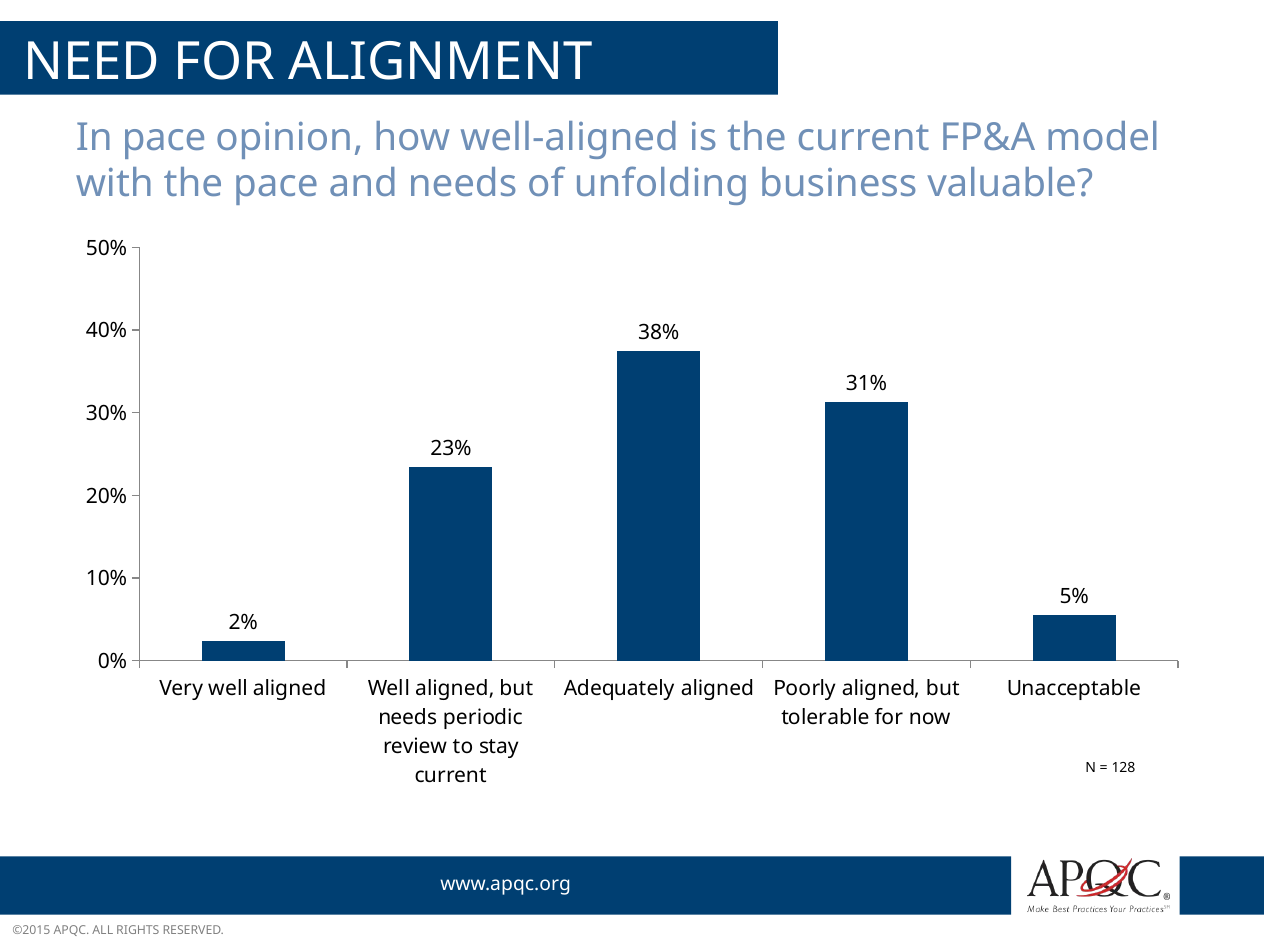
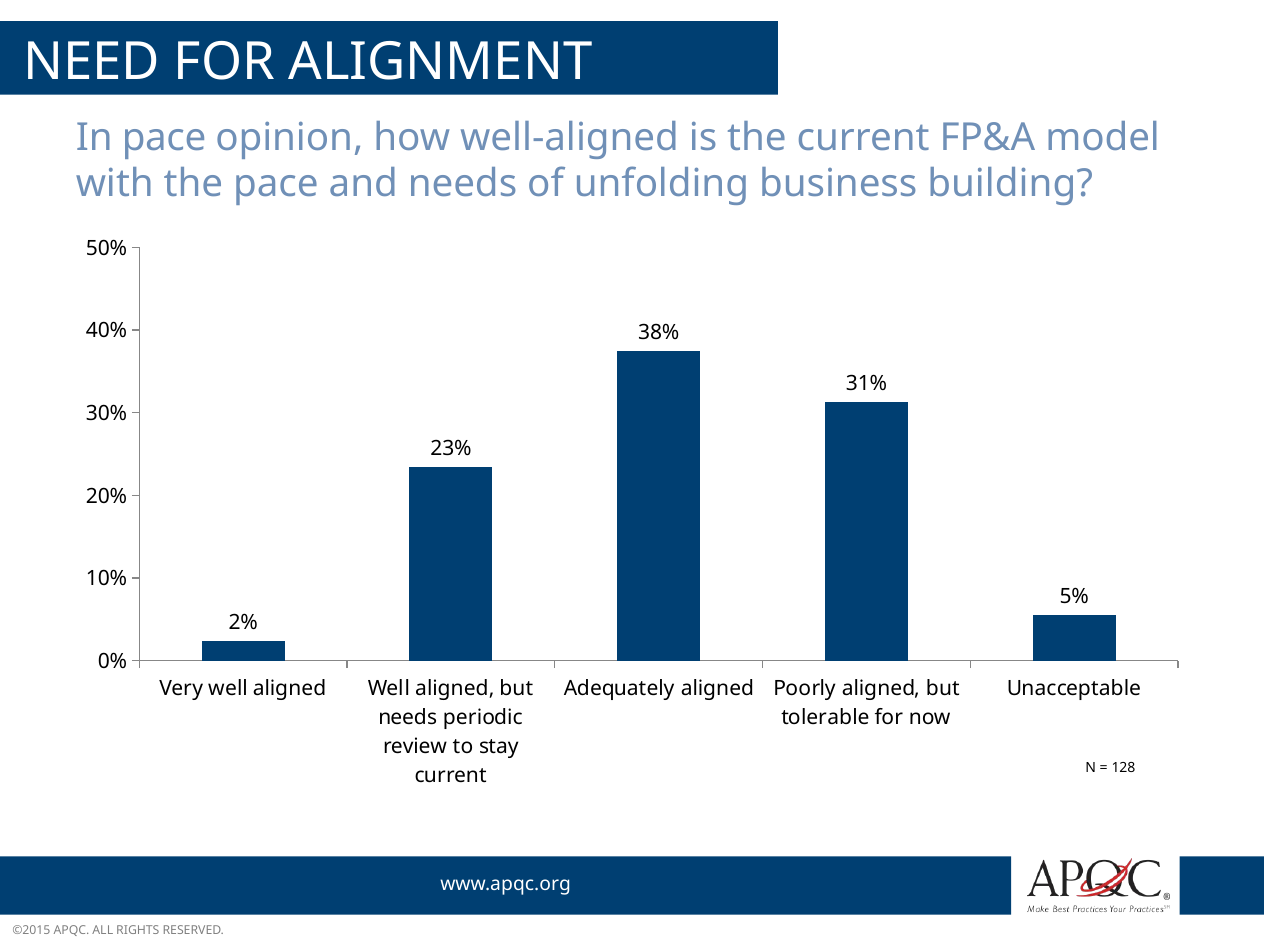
valuable: valuable -> building (1010, 184)
